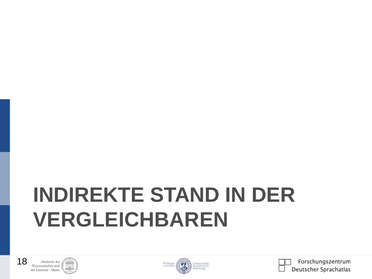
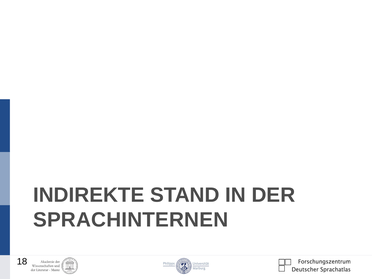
VERGLEICHBAREN: VERGLEICHBAREN -> SPRACHINTERNEN (131, 220)
